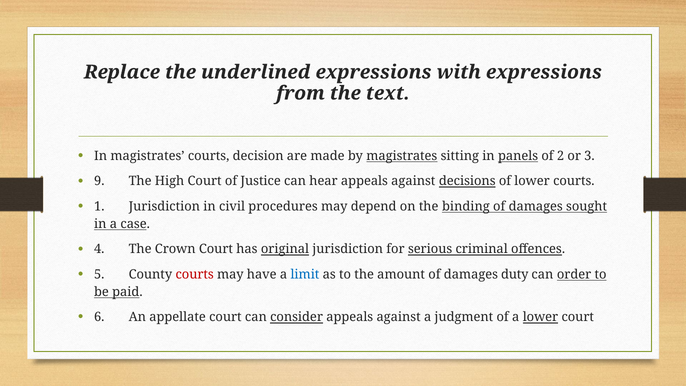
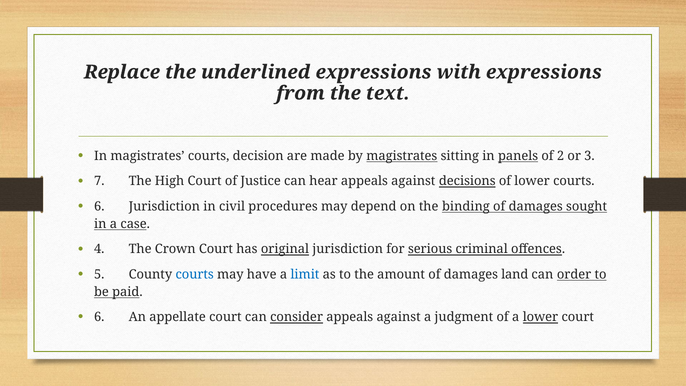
9: 9 -> 7 (99, 181)
1: 1 -> 6 (99, 206)
courts colour: red -> blue (195, 274)
duty: duty -> land (515, 274)
